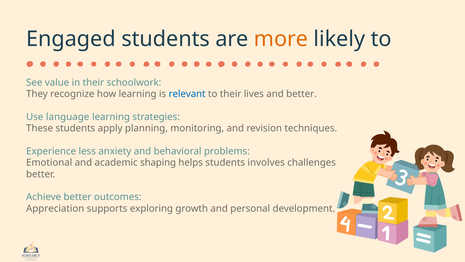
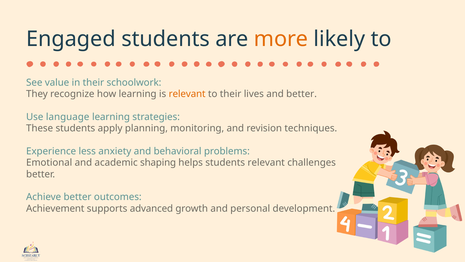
relevant colour: blue -> orange (187, 94)
students involves: involves -> relevant (266, 162)
Appreciation: Appreciation -> Achievement (55, 208)
exploring: exploring -> advanced (151, 208)
